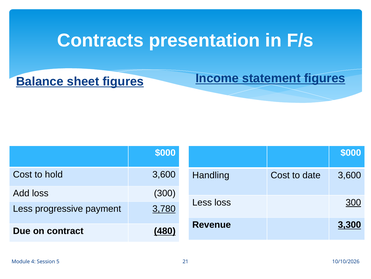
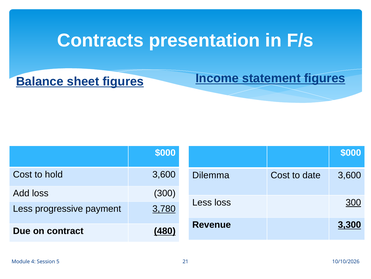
Handling: Handling -> Dilemma (211, 175)
